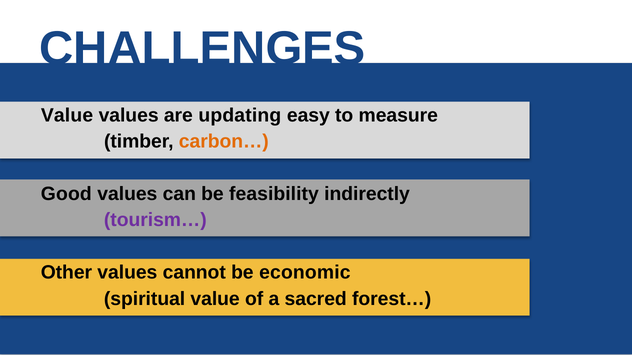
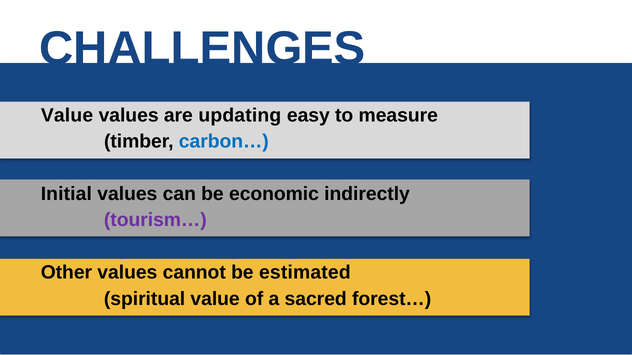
carbon… colour: orange -> blue (224, 142)
Good: Good -> Initial (66, 194)
feasibility: feasibility -> economic (274, 194)
economic: economic -> estimated (305, 273)
